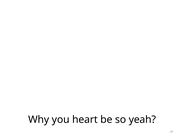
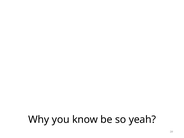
heart: heart -> know (85, 120)
